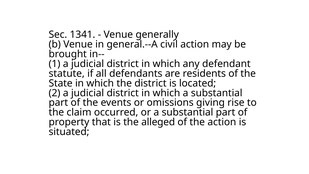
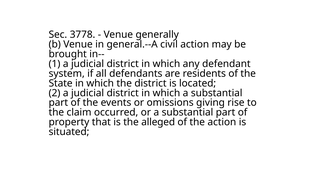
1341: 1341 -> 3778 (83, 35)
statute: statute -> system (67, 73)
